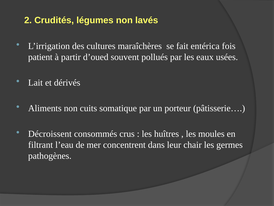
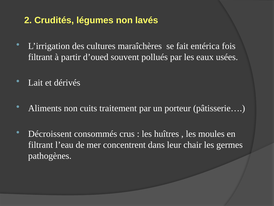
patient: patient -> filtrant (40, 57)
somatique: somatique -> traitement (118, 108)
